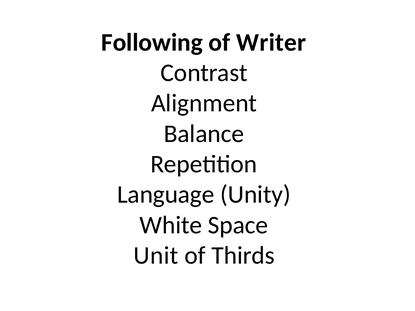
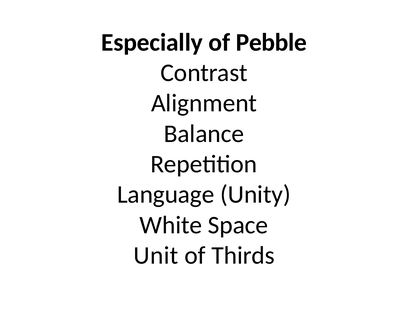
Following: Following -> Especially (152, 42)
Writer: Writer -> Pebble (271, 42)
